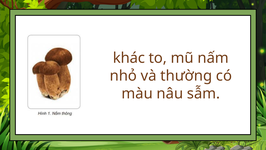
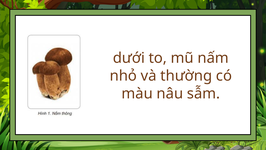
khác: khác -> dưới (129, 58)
